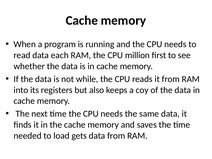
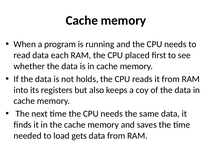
million: million -> placed (137, 55)
while: while -> holds (87, 79)
